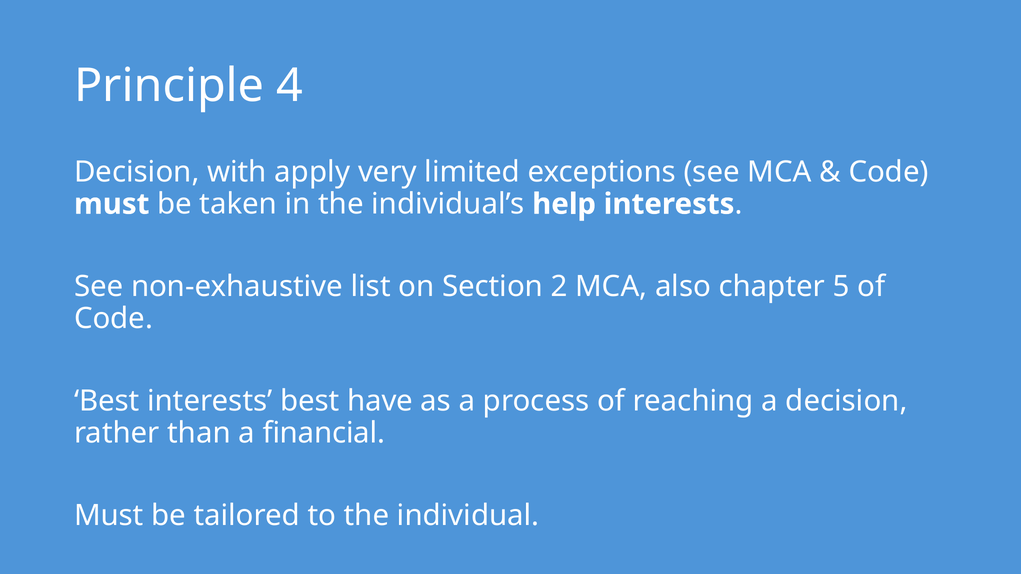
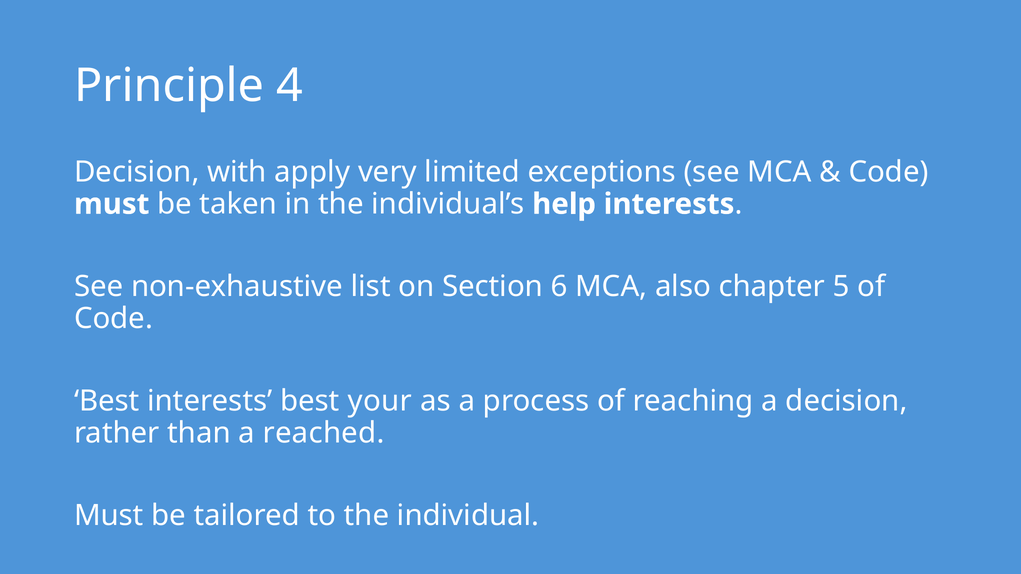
2: 2 -> 6 (559, 287)
have: have -> your (380, 401)
financial: financial -> reached (324, 433)
